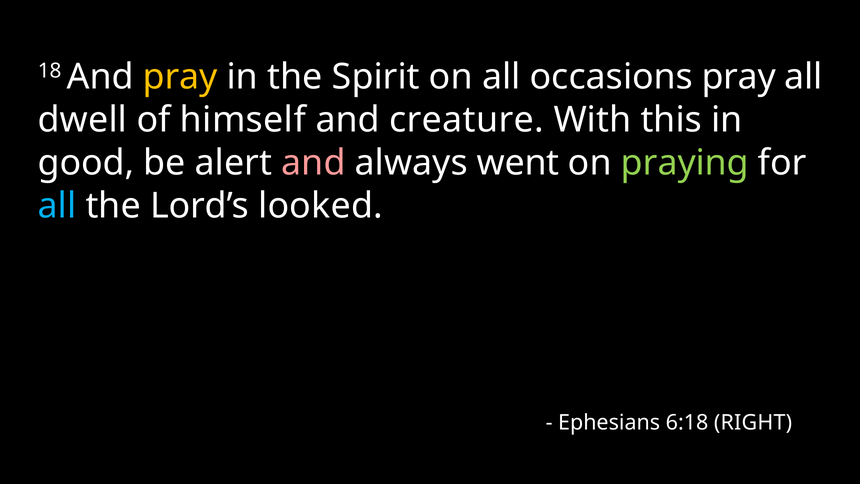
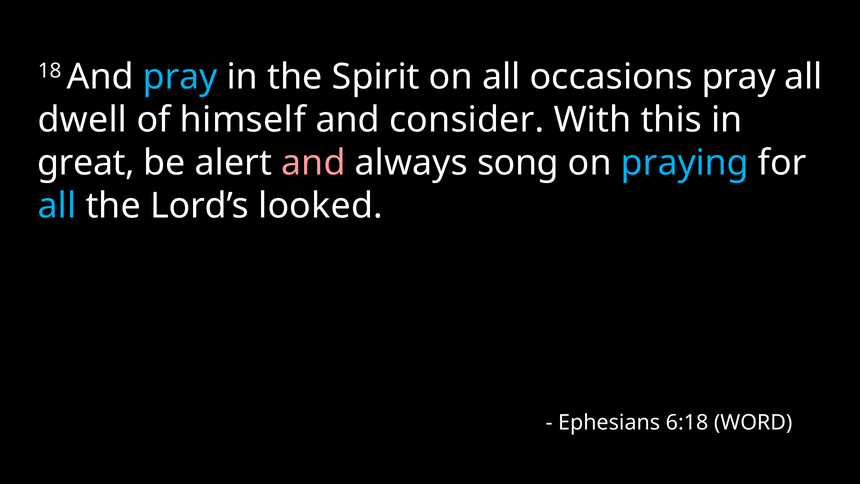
pray colour: yellow -> light blue (180, 77)
creature: creature -> consider (467, 120)
good: good -> great (86, 163)
went: went -> song (518, 163)
praying colour: light green -> light blue (685, 163)
RIGHT: RIGHT -> WORD (753, 422)
